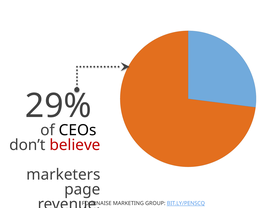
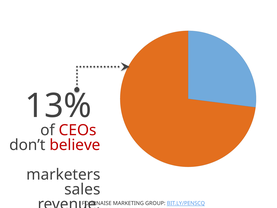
29%: 29% -> 13% (58, 106)
CEOs colour: black -> red (78, 130)
page: page -> sales (82, 189)
